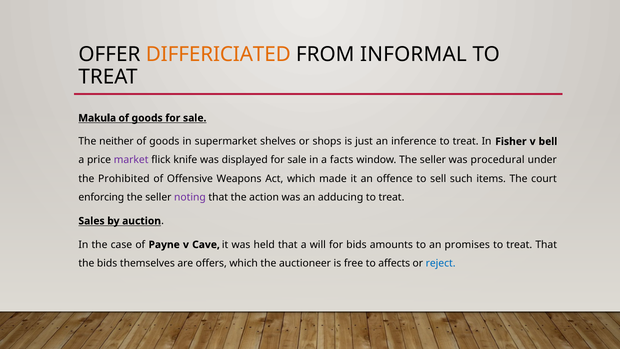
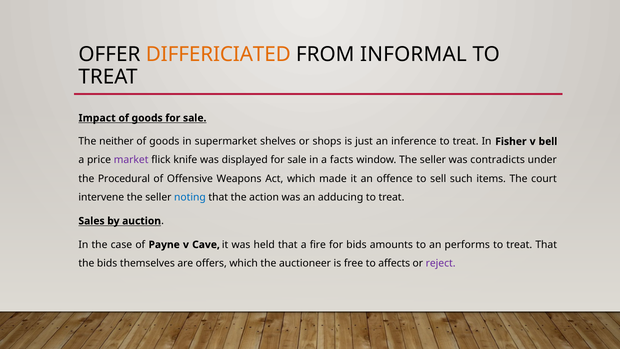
Makula: Makula -> Impact (97, 118)
procedural: procedural -> contradicts (498, 160)
Prohibited: Prohibited -> Procedural (124, 179)
enforcing: enforcing -> intervene (101, 197)
noting colour: purple -> blue (190, 197)
will: will -> fire (318, 245)
promises: promises -> performs (467, 245)
reject colour: blue -> purple (441, 263)
